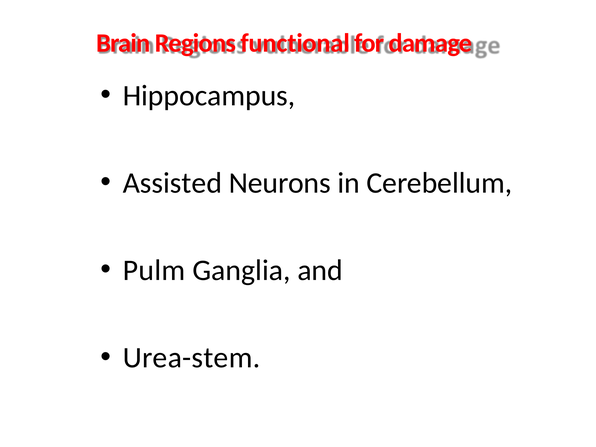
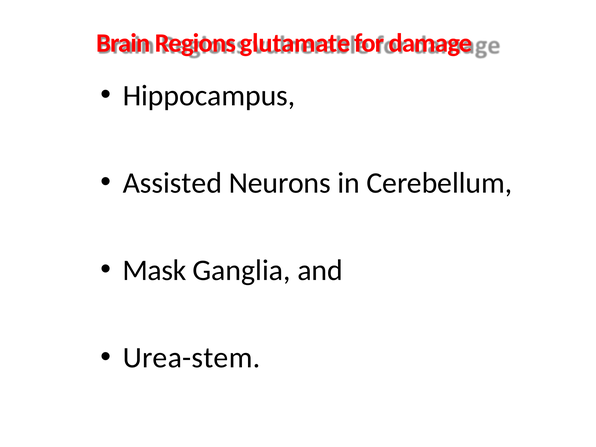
functional: functional -> glutamate (295, 43)
Pulm: Pulm -> Mask (154, 270)
